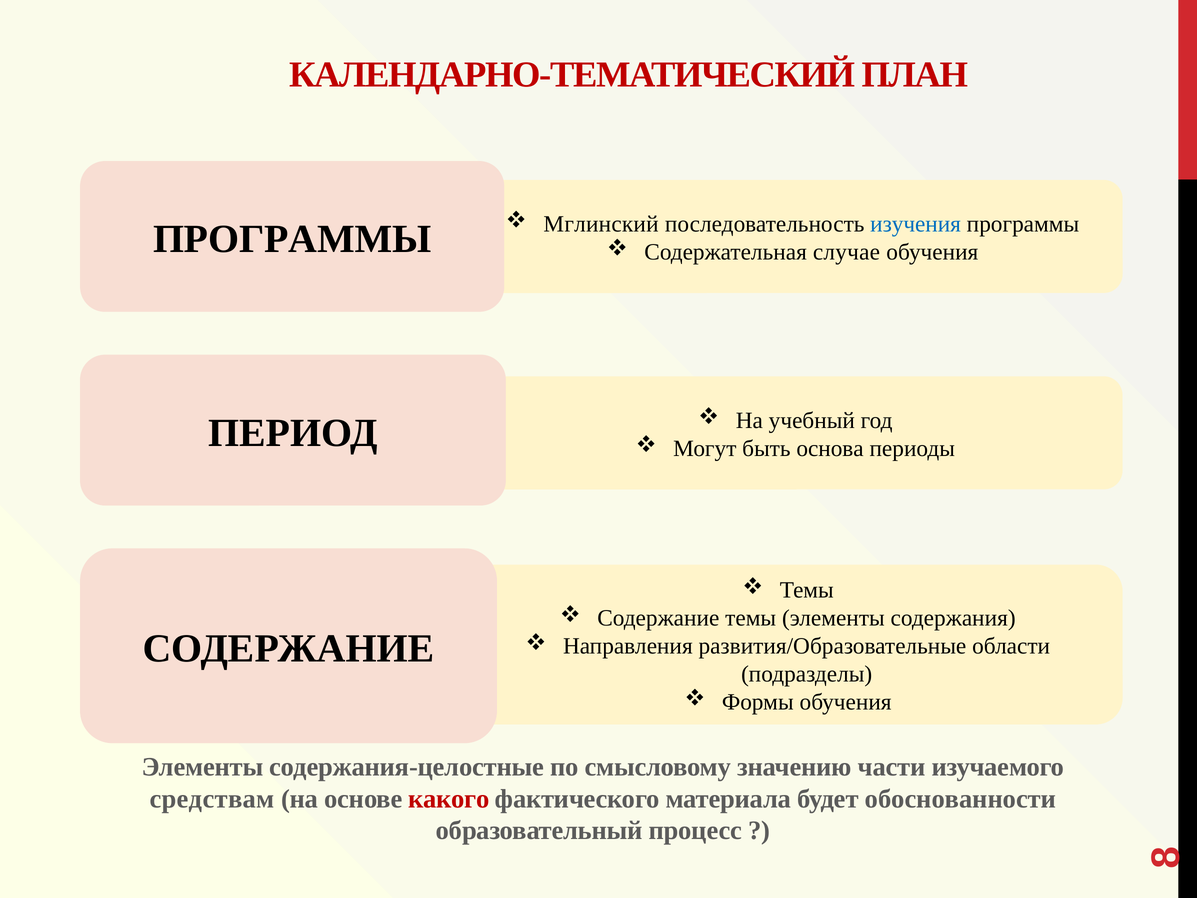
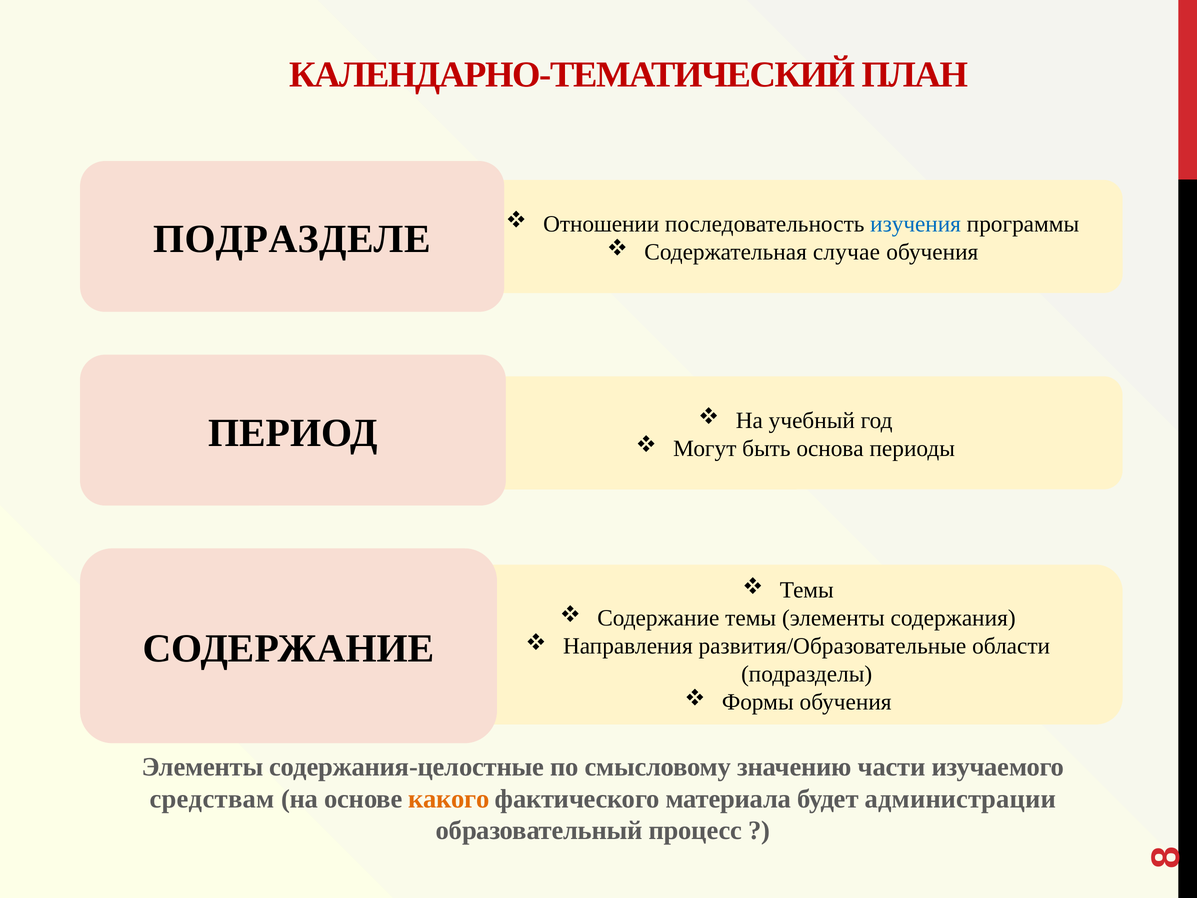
Мглинский: Мглинский -> Отношении (601, 224)
ПРОГРАММЫ: ПРОГРАММЫ -> ПОДРАЗДЕЛЕ (292, 239)
какого colour: red -> orange (449, 799)
обоснованности: обоснованности -> администрации (960, 799)
